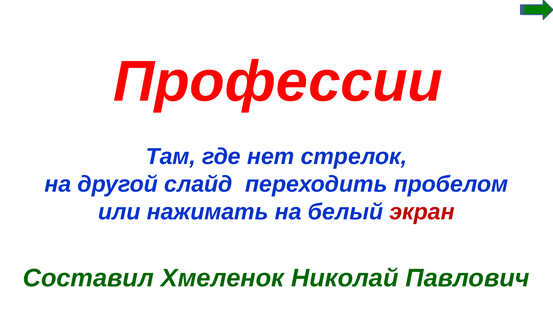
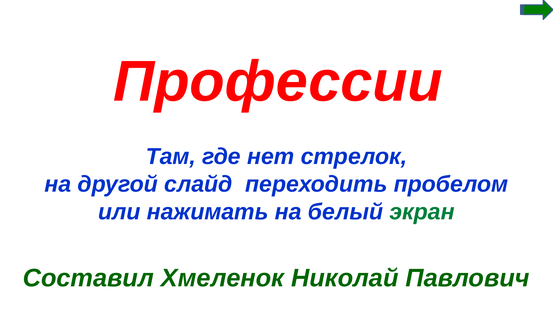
экран colour: red -> green (422, 212)
